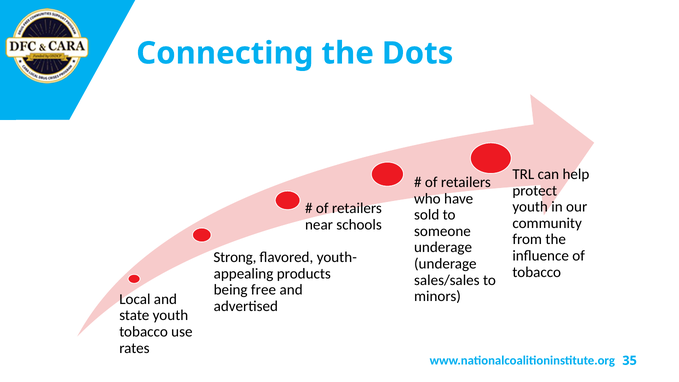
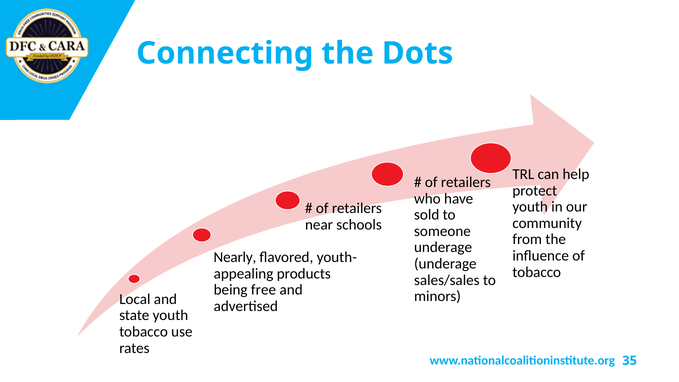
Strong: Strong -> Nearly (235, 257)
